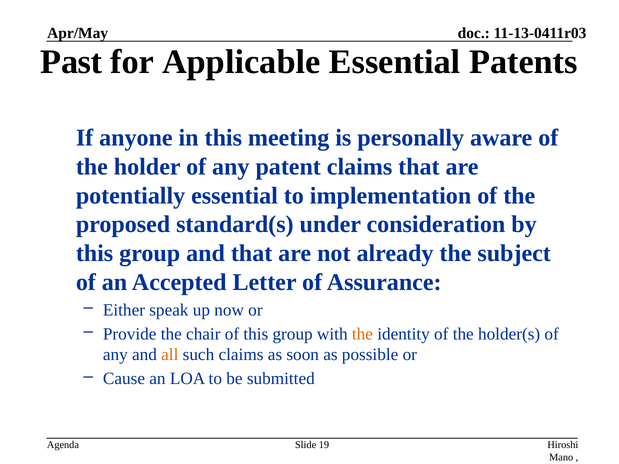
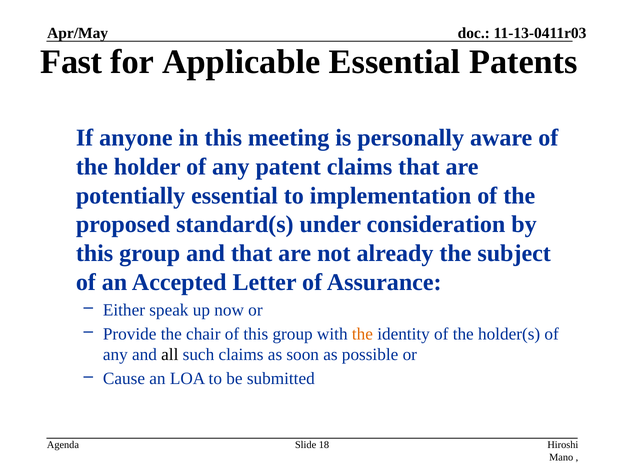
Past: Past -> Fast (71, 62)
all colour: orange -> black (170, 355)
19: 19 -> 18 (324, 445)
